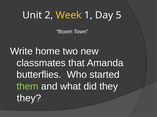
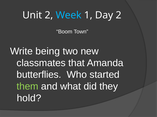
Week colour: yellow -> light blue (69, 15)
Day 5: 5 -> 2 (119, 15)
home: home -> being (48, 52)
they: they -> hold (29, 99)
